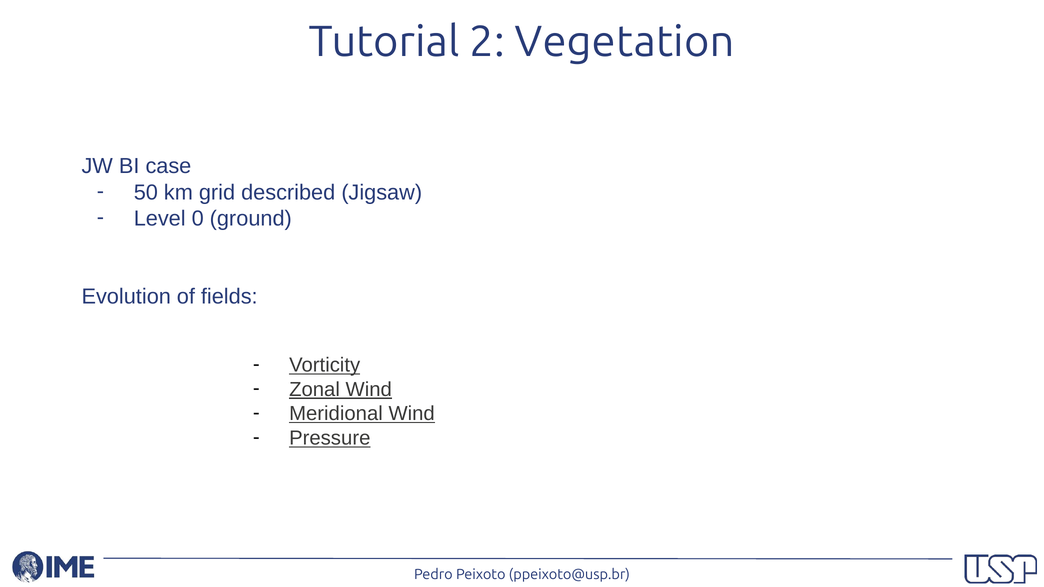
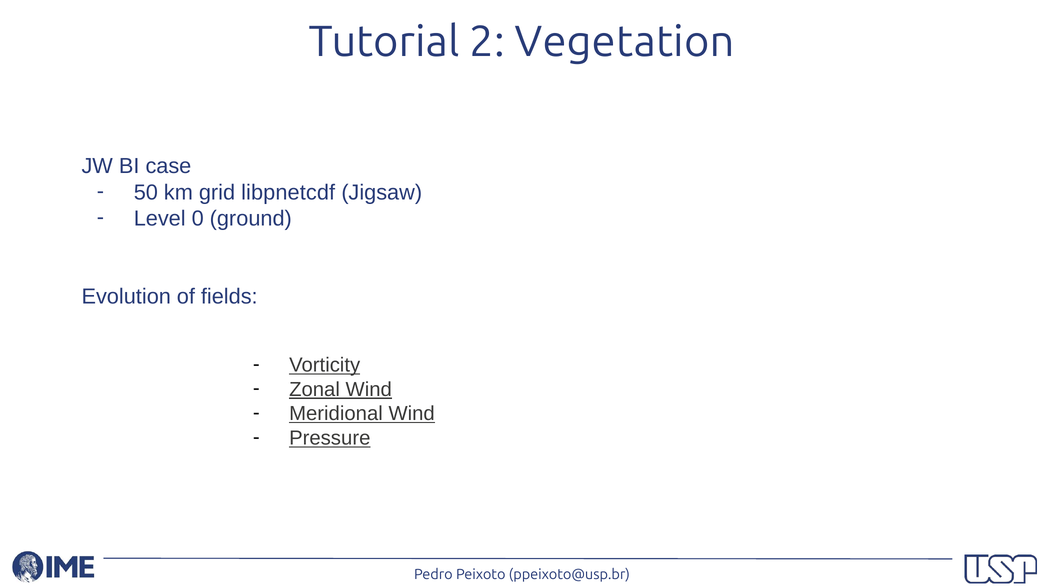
described: described -> libpnetcdf (288, 192)
